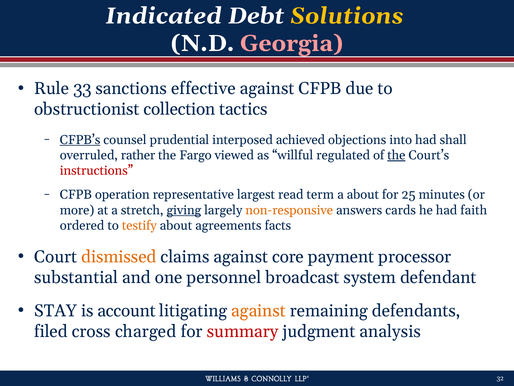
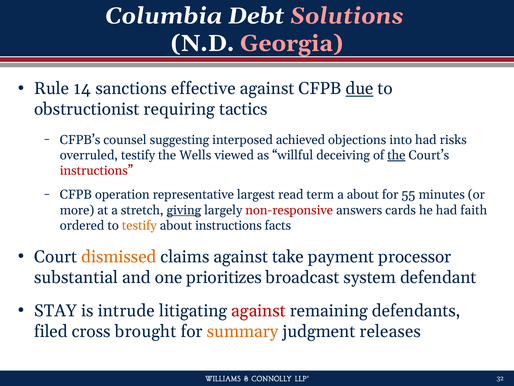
Indicated: Indicated -> Columbia (163, 16)
Solutions colour: yellow -> pink (347, 16)
33: 33 -> 14 (82, 89)
due underline: none -> present (360, 89)
collection: collection -> requiring (179, 109)
CFPB’s underline: present -> none (80, 140)
prudential: prudential -> suggesting (179, 140)
shall: shall -> risks (453, 140)
overruled rather: rather -> testify (138, 155)
Fargo: Fargo -> Wells (195, 155)
regulated: regulated -> deceiving (343, 155)
25: 25 -> 55 (408, 194)
non-responsive colour: orange -> red (289, 210)
about agreements: agreements -> instructions (228, 225)
core: core -> take (288, 256)
personnel: personnel -> prioritizes (224, 277)
account: account -> intrude (126, 310)
against colour: orange -> red (259, 310)
charged: charged -> brought (146, 331)
summary colour: red -> orange (243, 331)
analysis: analysis -> releases (390, 331)
